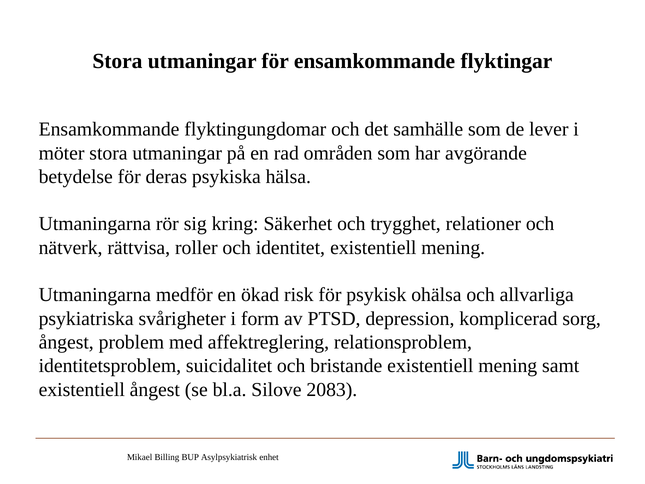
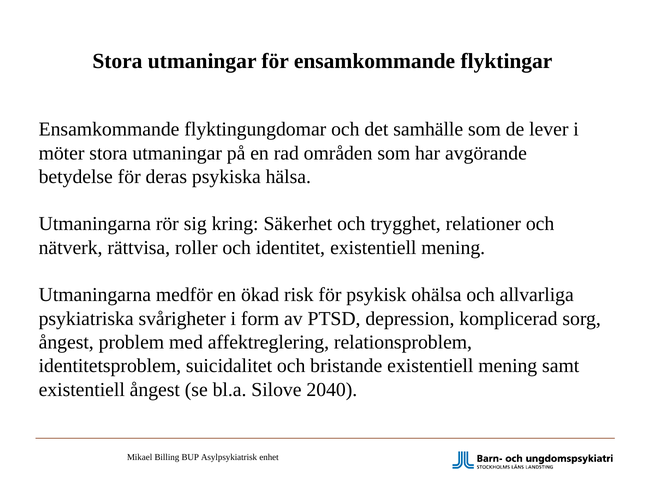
2083: 2083 -> 2040 (332, 389)
